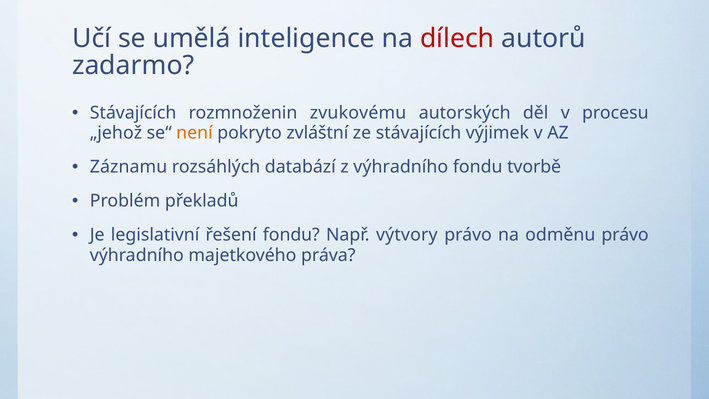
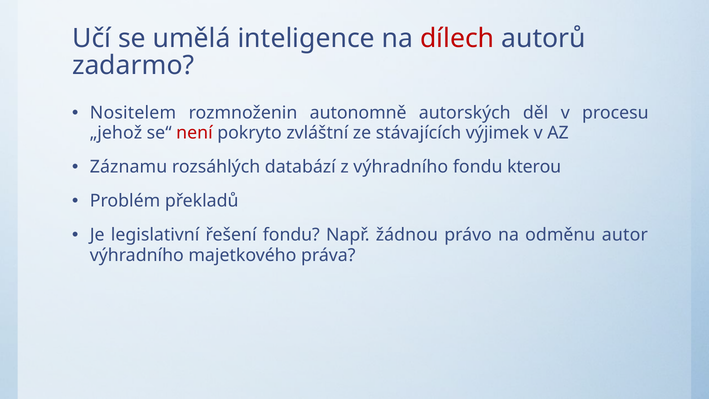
Stávajících: Stávajících -> Nositelem (133, 113)
zvukovému: zvukovému -> autonomně (358, 113)
není colour: orange -> red (194, 133)
tvorbě: tvorbě -> kterou (534, 167)
výtvory: výtvory -> žádnou (407, 235)
odměnu právo: právo -> autor (625, 235)
